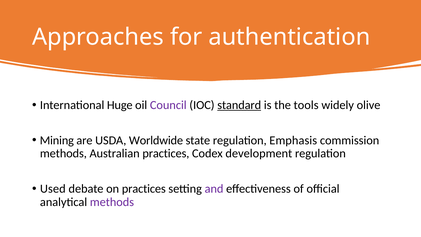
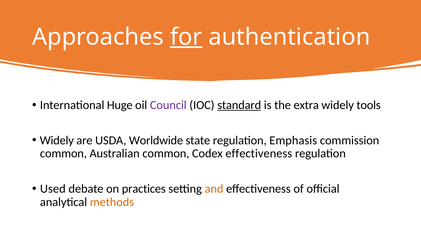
for underline: none -> present (186, 37)
tools: tools -> extra (306, 105)
olive: olive -> tools (369, 105)
Mining: Mining -> Widely (57, 140)
methods: methods -> common (63, 153)
Australian practices: practices -> common (166, 153)
Codex development: development -> effectiveness (259, 153)
and colour: purple -> orange (214, 189)
methods colour: purple -> orange (112, 202)
